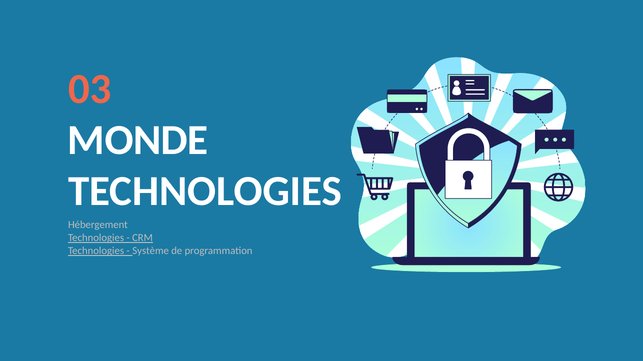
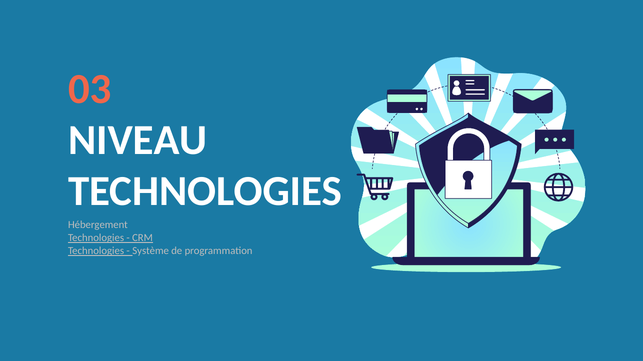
MONDE: MONDE -> NIVEAU (138, 140)
